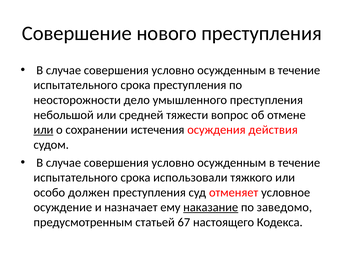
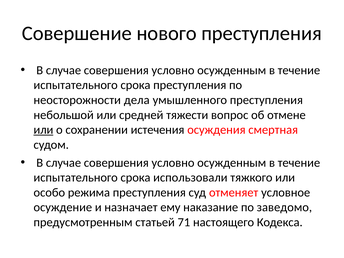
дело: дело -> дела (137, 100)
действия: действия -> смертная (273, 130)
должен: должен -> режима (89, 192)
наказание underline: present -> none (211, 207)
67: 67 -> 71 (184, 222)
